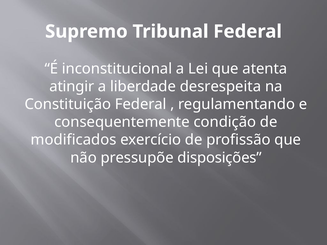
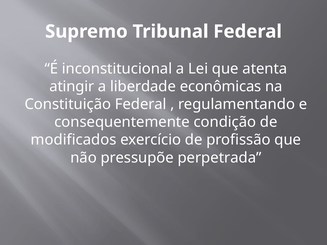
desrespeita: desrespeita -> econômicas (221, 87)
disposições: disposições -> perpetrada (220, 158)
